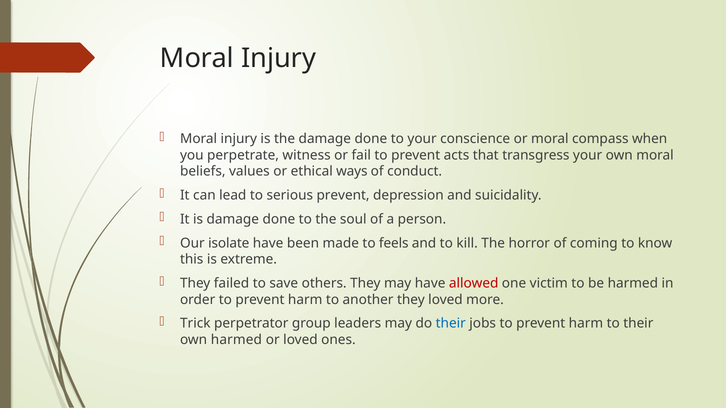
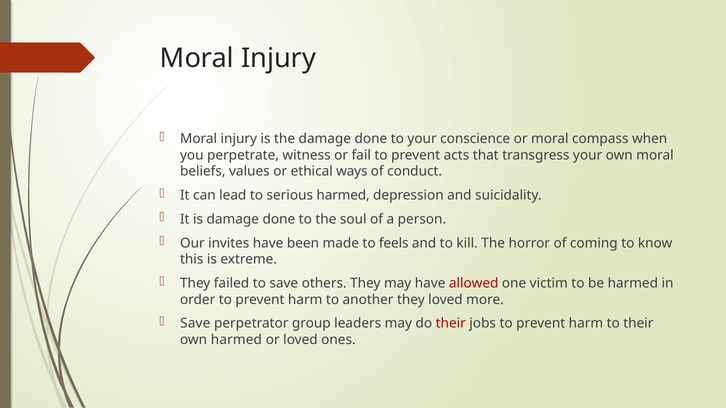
serious prevent: prevent -> harmed (343, 195)
isolate: isolate -> invites (229, 243)
Trick: Trick -> Save (195, 324)
their colour: blue -> red (451, 324)
